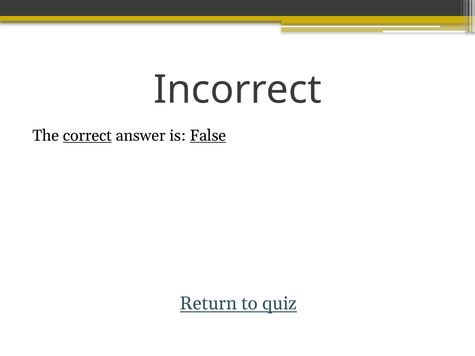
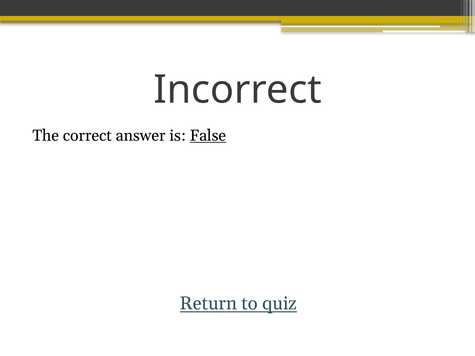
correct underline: present -> none (87, 136)
